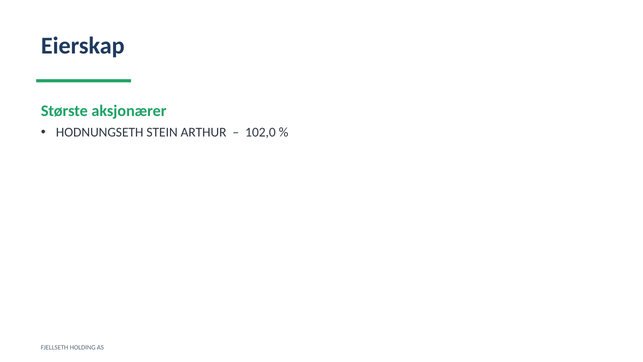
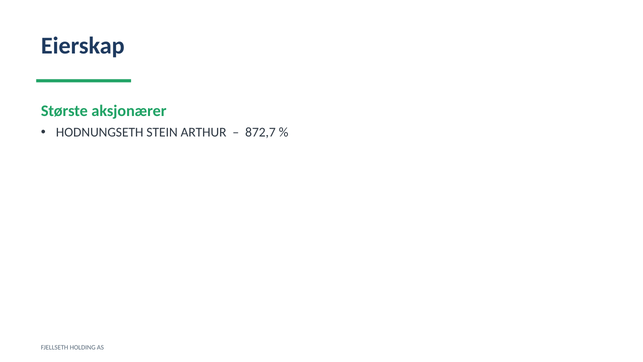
102,0: 102,0 -> 872,7 (260, 132)
